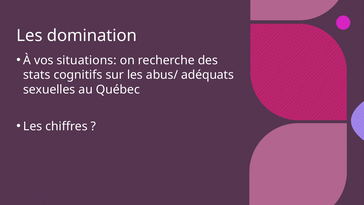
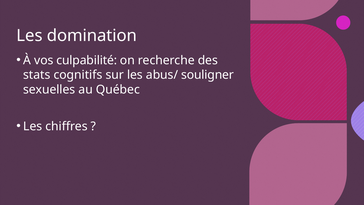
situations: situations -> culpabilité (87, 60)
adéquats: adéquats -> souligner (208, 75)
